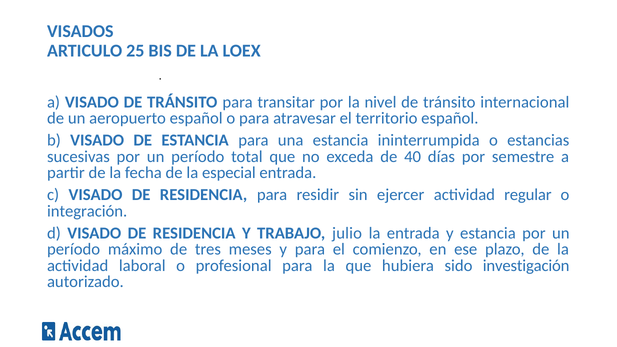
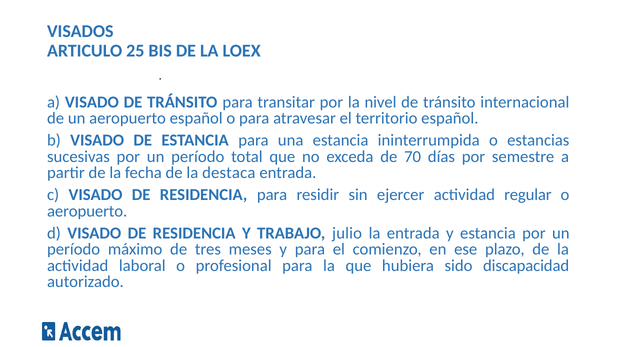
40: 40 -> 70 (413, 157)
especial: especial -> destaca (229, 173)
integración: integración -> aeropuerto (87, 211)
investigación: investigación -> discapacidad (526, 266)
